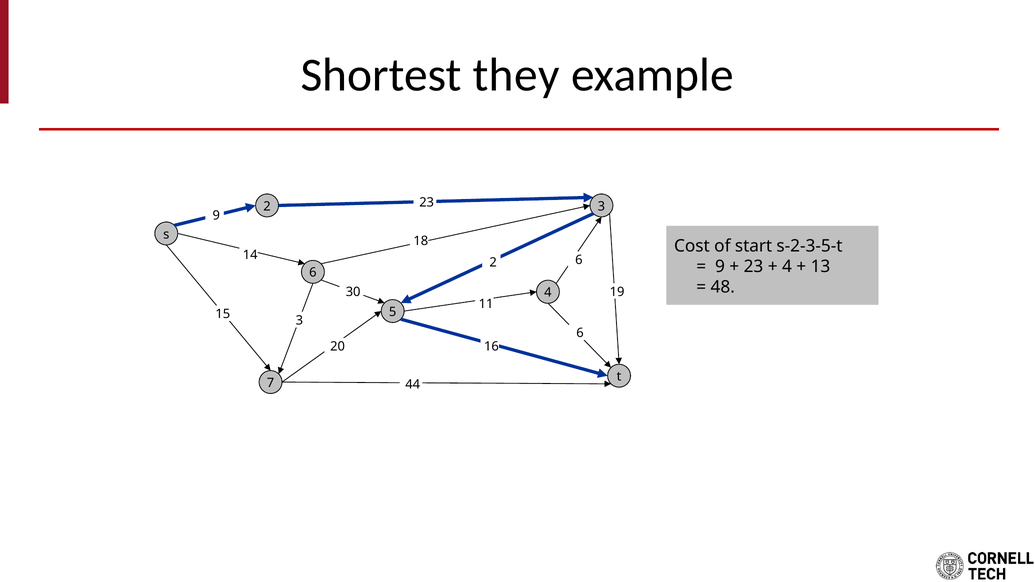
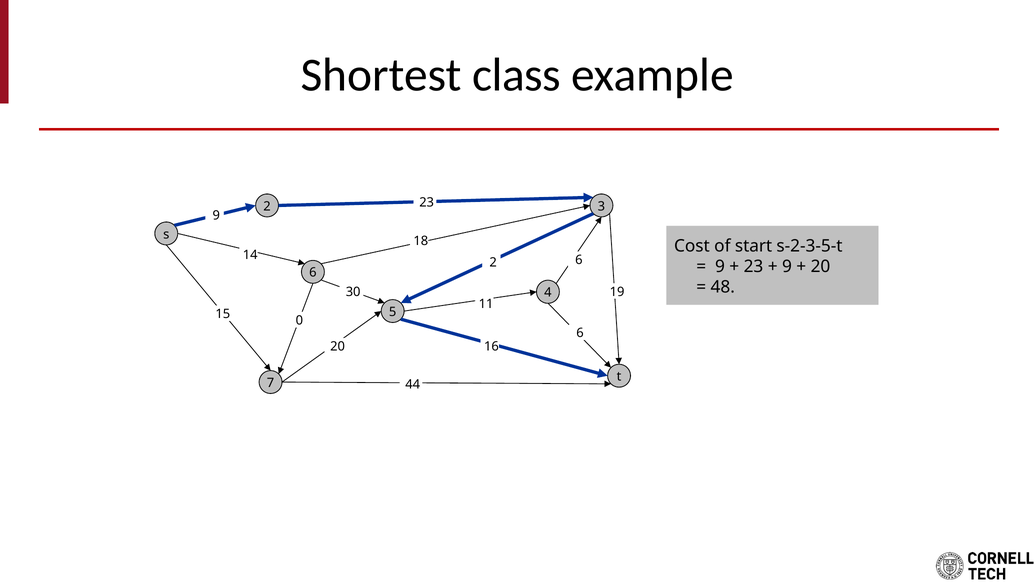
they: they -> class (517, 75)
4: 4 -> 9 (787, 267)
13: 13 -> 20 (821, 267)
15 3: 3 -> 0 (299, 321)
